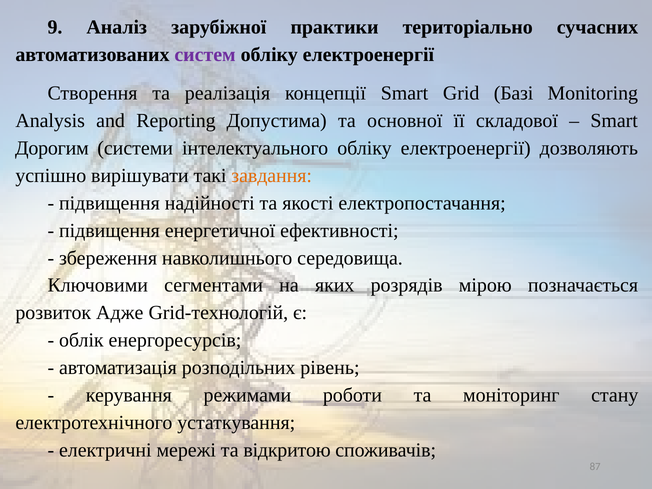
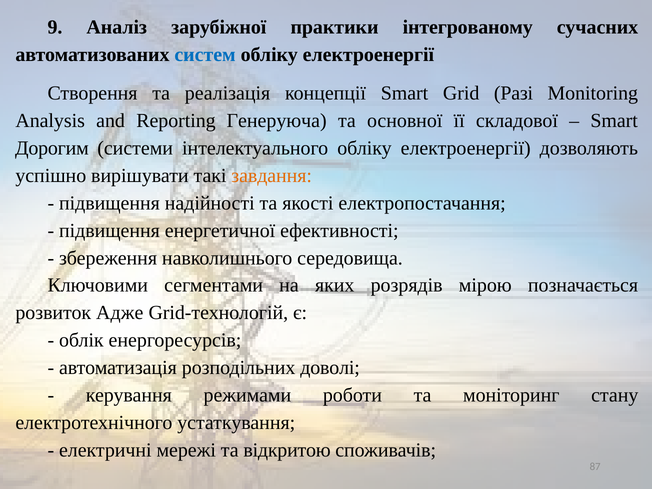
територіально: територіально -> інтегрованому (468, 27)
систем colour: purple -> blue (205, 55)
Базі: Базі -> Разі (514, 93)
Допустима: Допустима -> Генеруюча (277, 121)
рівень: рівень -> доволі (330, 368)
